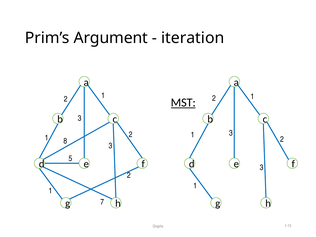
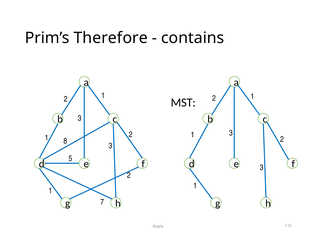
Argument: Argument -> Therefore (111, 38)
iteration: iteration -> contains (193, 38)
MST underline: present -> none (183, 102)
